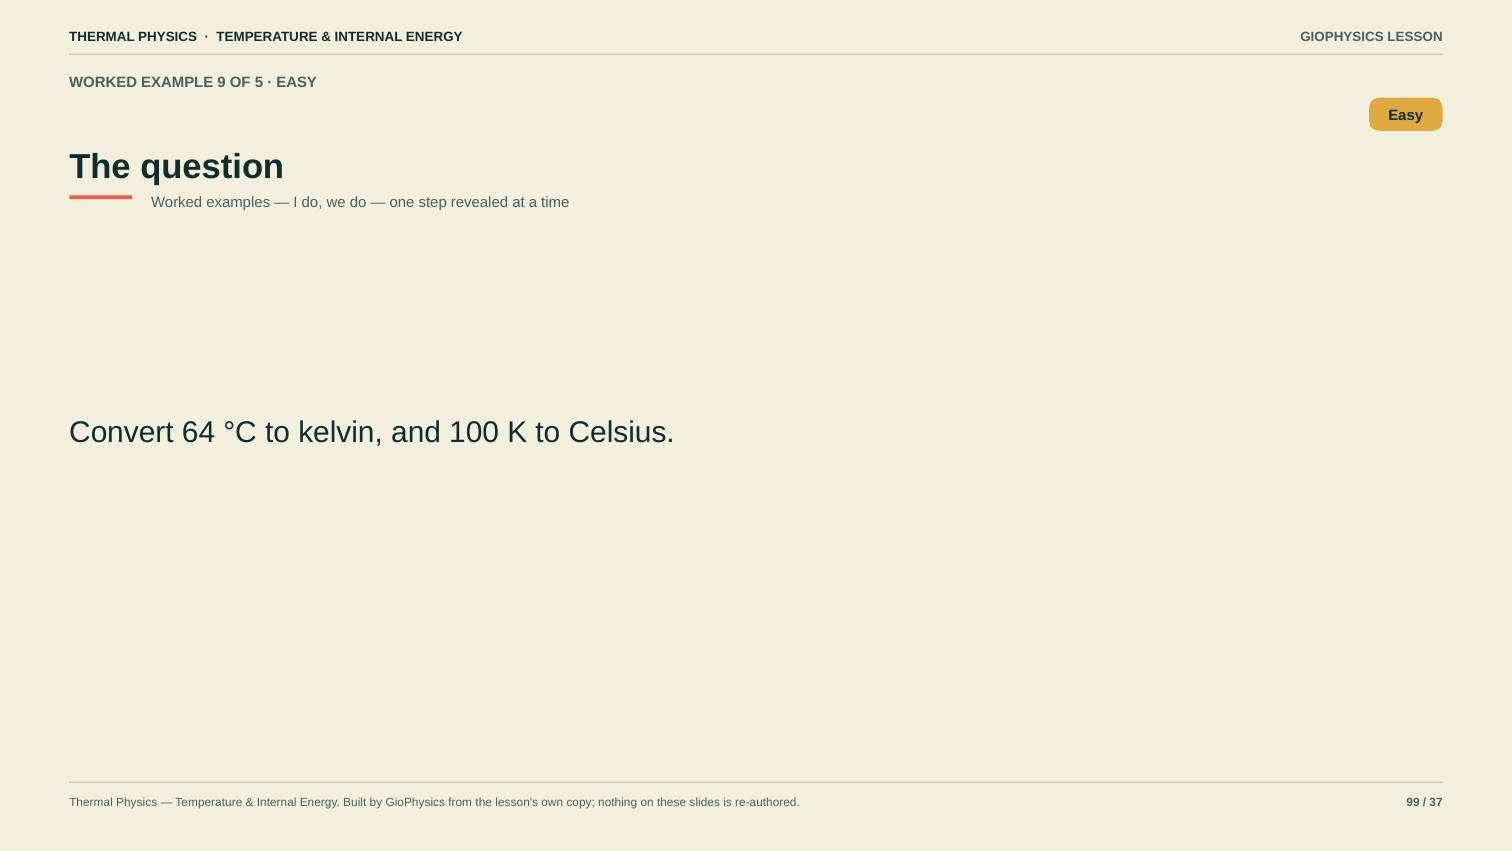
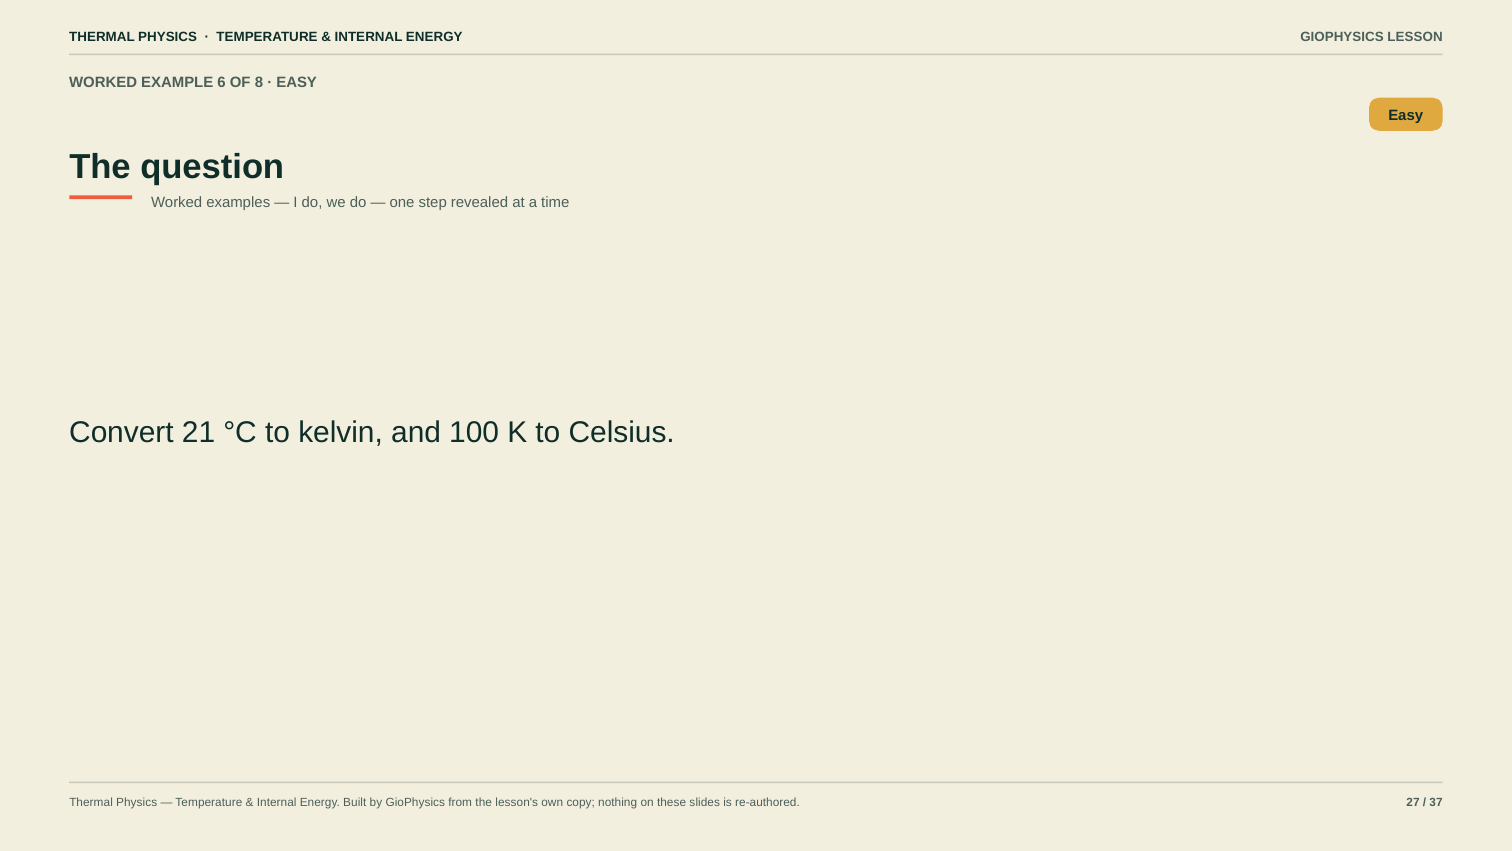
9: 9 -> 6 (222, 82)
5: 5 -> 8 (259, 82)
64: 64 -> 21 (199, 433)
99: 99 -> 27 (1413, 802)
